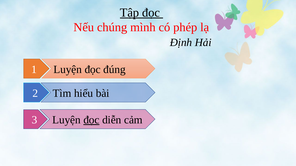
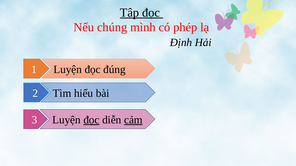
cảm underline: none -> present (133, 120)
